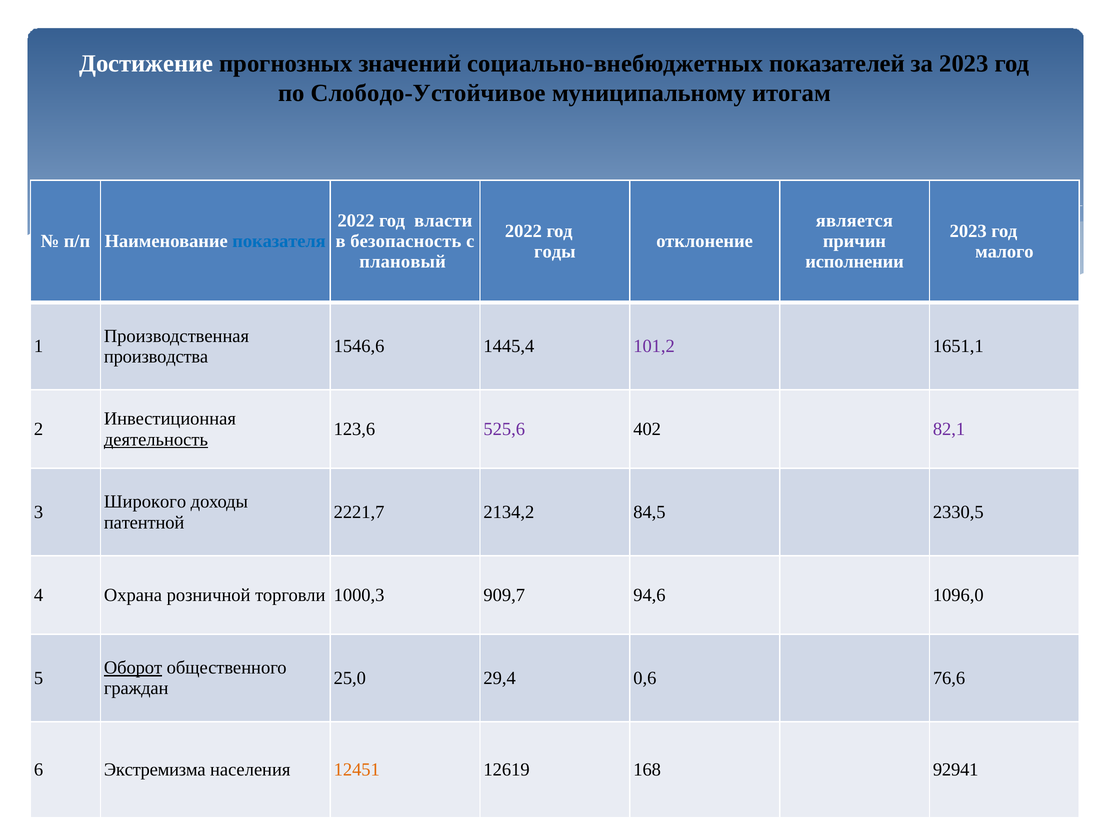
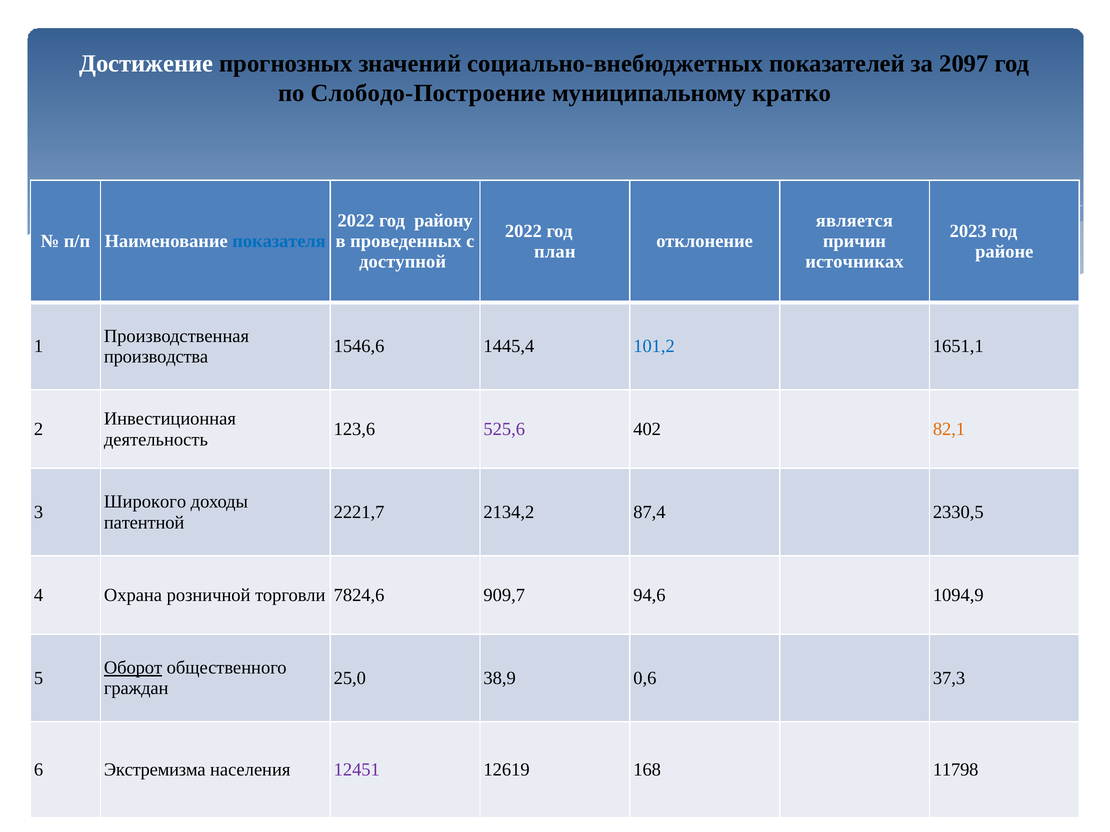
за 2023: 2023 -> 2097 (964, 63)
Слободо-Устойчивое: Слободо-Устойчивое -> Слободо-Построение (428, 93)
итогам: итогам -> кратко (792, 93)
власти: власти -> району (443, 221)
безопасность: безопасность -> проведенных (406, 242)
годы: годы -> план (555, 252)
малого: малого -> районе (1004, 252)
плановый: плановый -> доступной (403, 262)
исполнении: исполнении -> источниках (854, 262)
101,2 colour: purple -> blue (654, 346)
82,1 colour: purple -> orange (949, 429)
деятельность underline: present -> none (156, 440)
84,5: 84,5 -> 87,4 (649, 512)
1000,3: 1000,3 -> 7824,6 (359, 595)
1096,0: 1096,0 -> 1094,9 (958, 595)
29,4: 29,4 -> 38,9 (500, 679)
76,6: 76,6 -> 37,3 (949, 679)
12451 colour: orange -> purple (357, 770)
92941: 92941 -> 11798 (956, 770)
